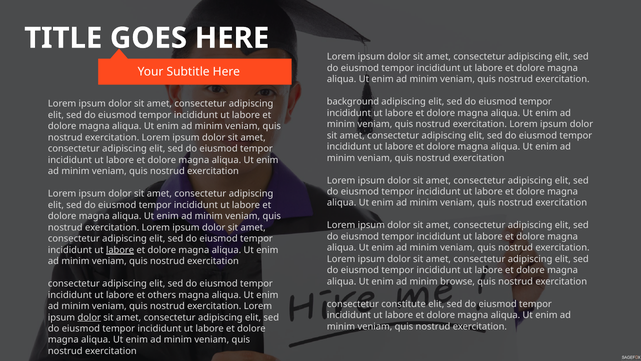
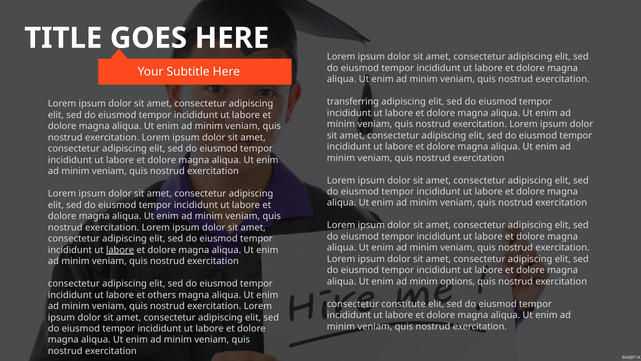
background: background -> transferring (353, 102)
browse: browse -> options (458, 281)
dolor underline: present -> none (89, 317)
